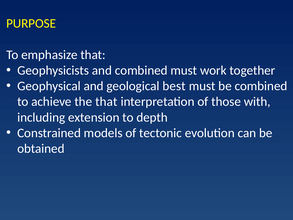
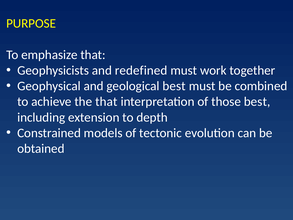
and combined: combined -> redefined (141, 70)
those with: with -> best (257, 102)
